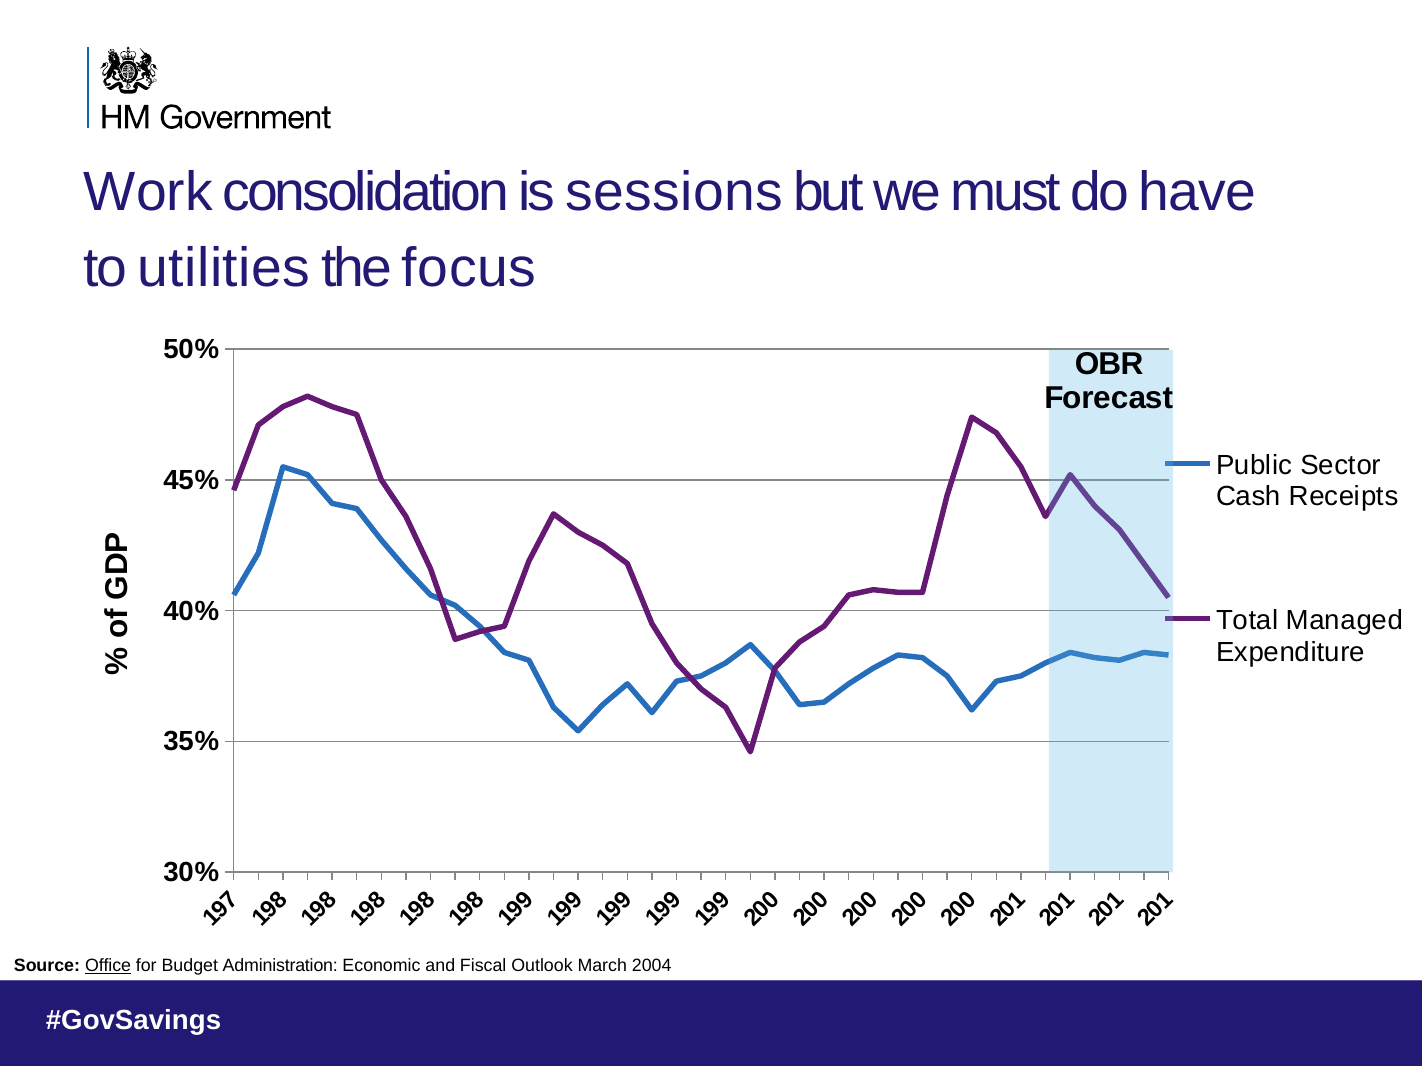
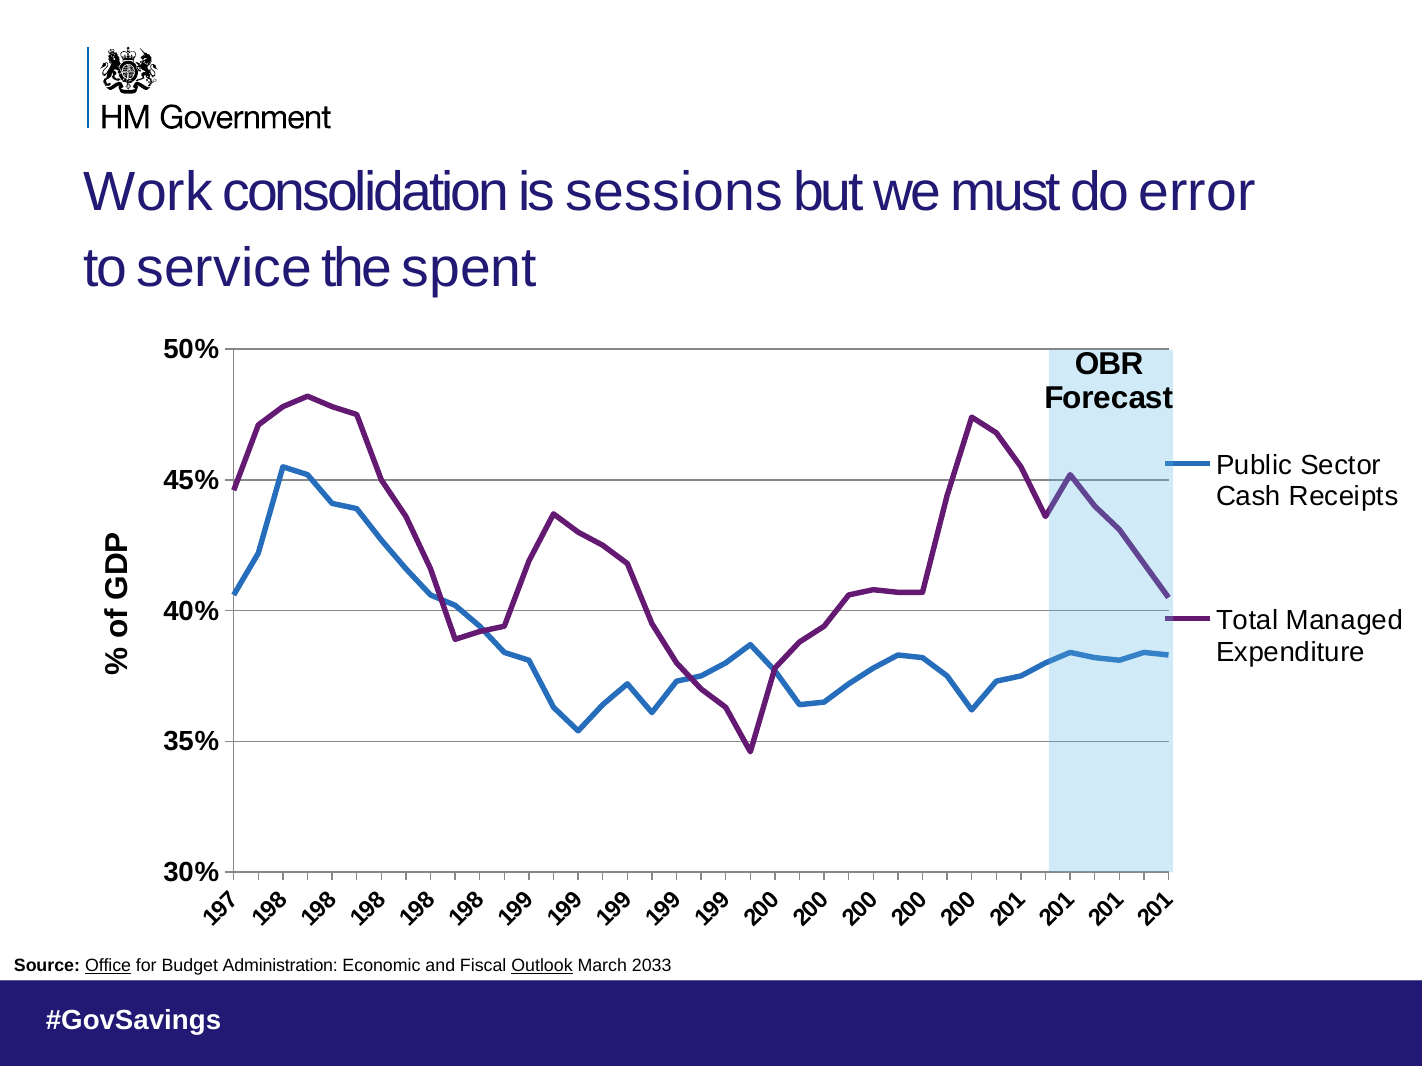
have: have -> error (1197, 192)
utilities: utilities -> service (224, 268)
focus: focus -> spent (469, 268)
Outlook underline: none -> present (542, 966)
2004: 2004 -> 2033 (652, 966)
